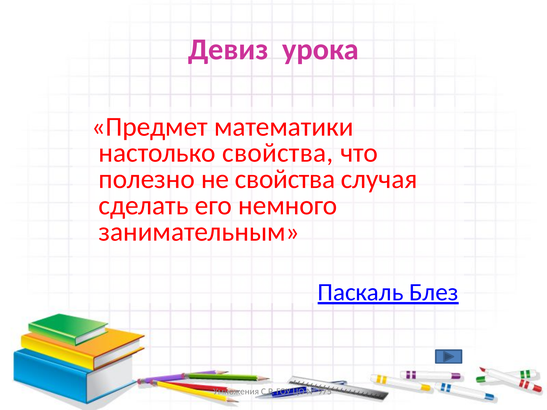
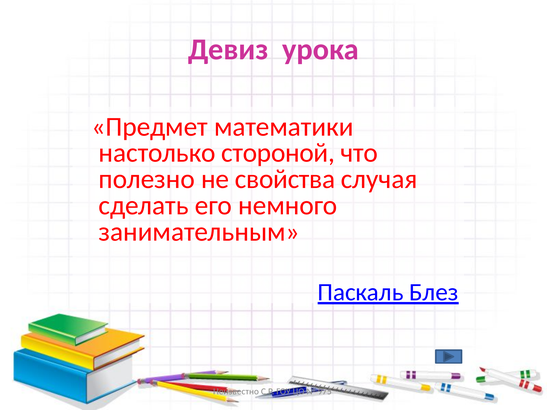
настолько свойства: свойства -> стороной (278, 153)
Умножения: Умножения -> Неизвестно (236, 392)
